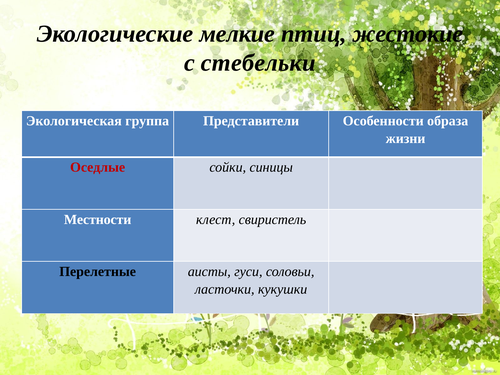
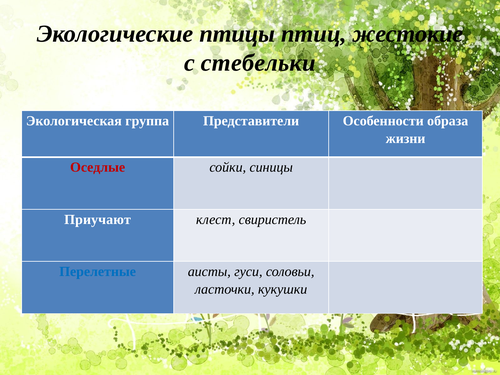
мелкие: мелкие -> птицы (237, 34)
Местности: Местности -> Приучают (98, 219)
Перелетные colour: black -> blue (98, 272)
